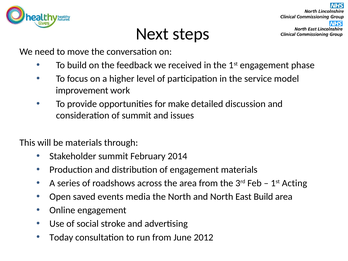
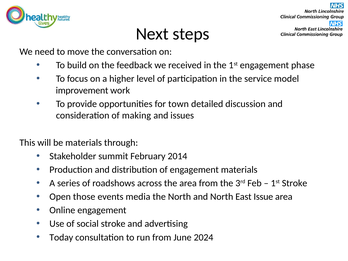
make: make -> town (179, 104)
of summit: summit -> making (136, 116)
1st Acting: Acting -> Stroke (295, 183)
saved: saved -> those (84, 197)
East Build: Build -> Issue (263, 197)
2012: 2012 -> 2024 (204, 237)
